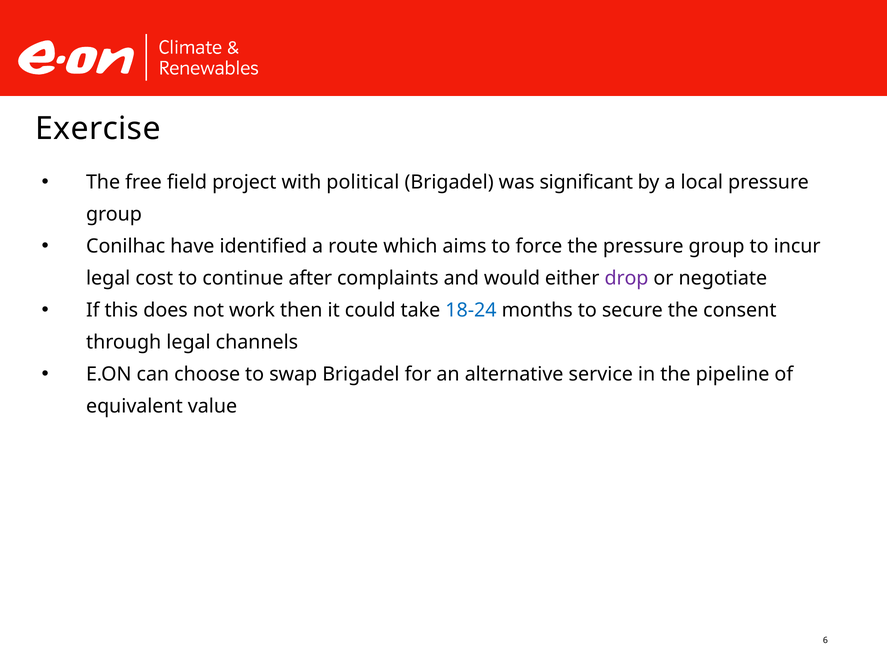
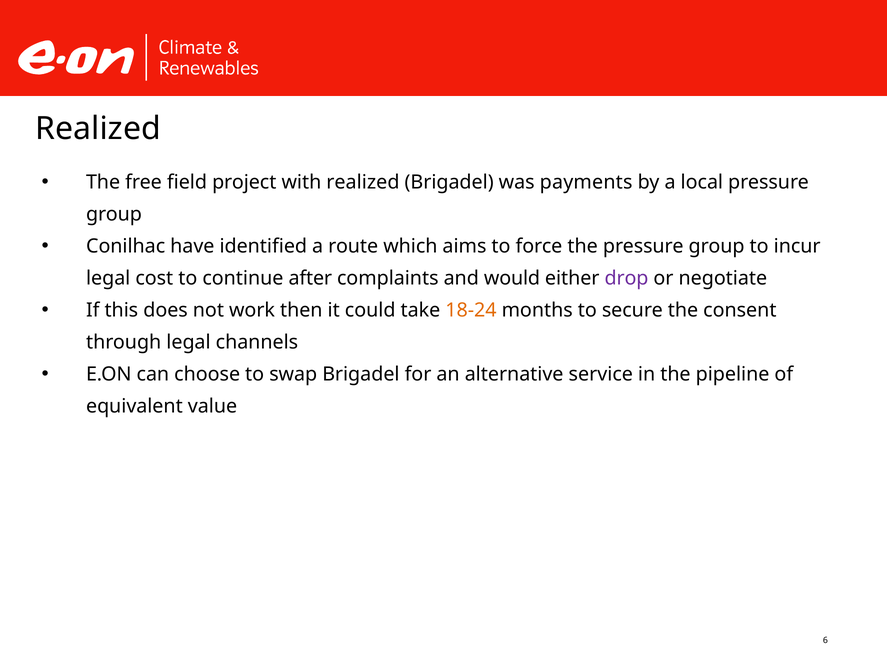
Exercise: Exercise -> Realized (98, 129)
with political: political -> realized (363, 182)
significant: significant -> payments (586, 182)
18-24 colour: blue -> orange (471, 310)
